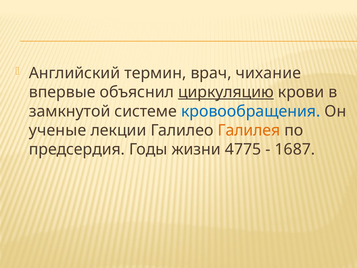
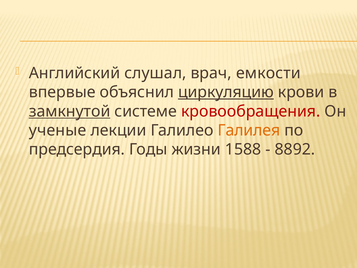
термин: термин -> слушал (155, 73)
чихание: чихание -> емкости (268, 73)
замкнутой underline: none -> present (70, 111)
кровообращения colour: blue -> red (251, 111)
4775: 4775 -> 1588 (243, 149)
1687: 1687 -> 8892 (295, 149)
